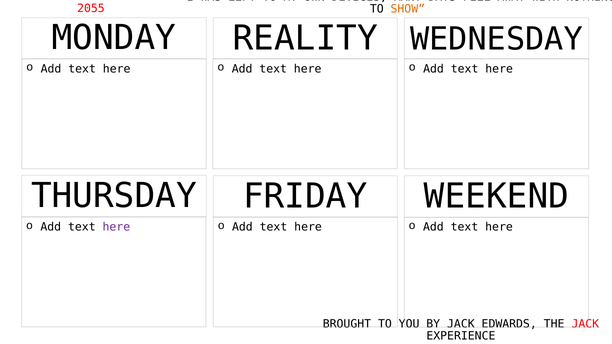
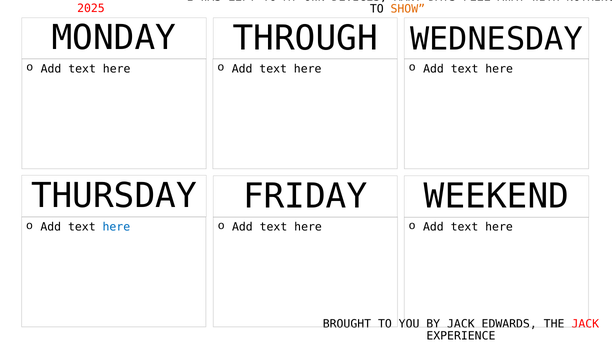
2055: 2055 -> 2025 (91, 8)
REALITY: REALITY -> THROUGH (305, 38)
here colour: purple -> blue (116, 227)
